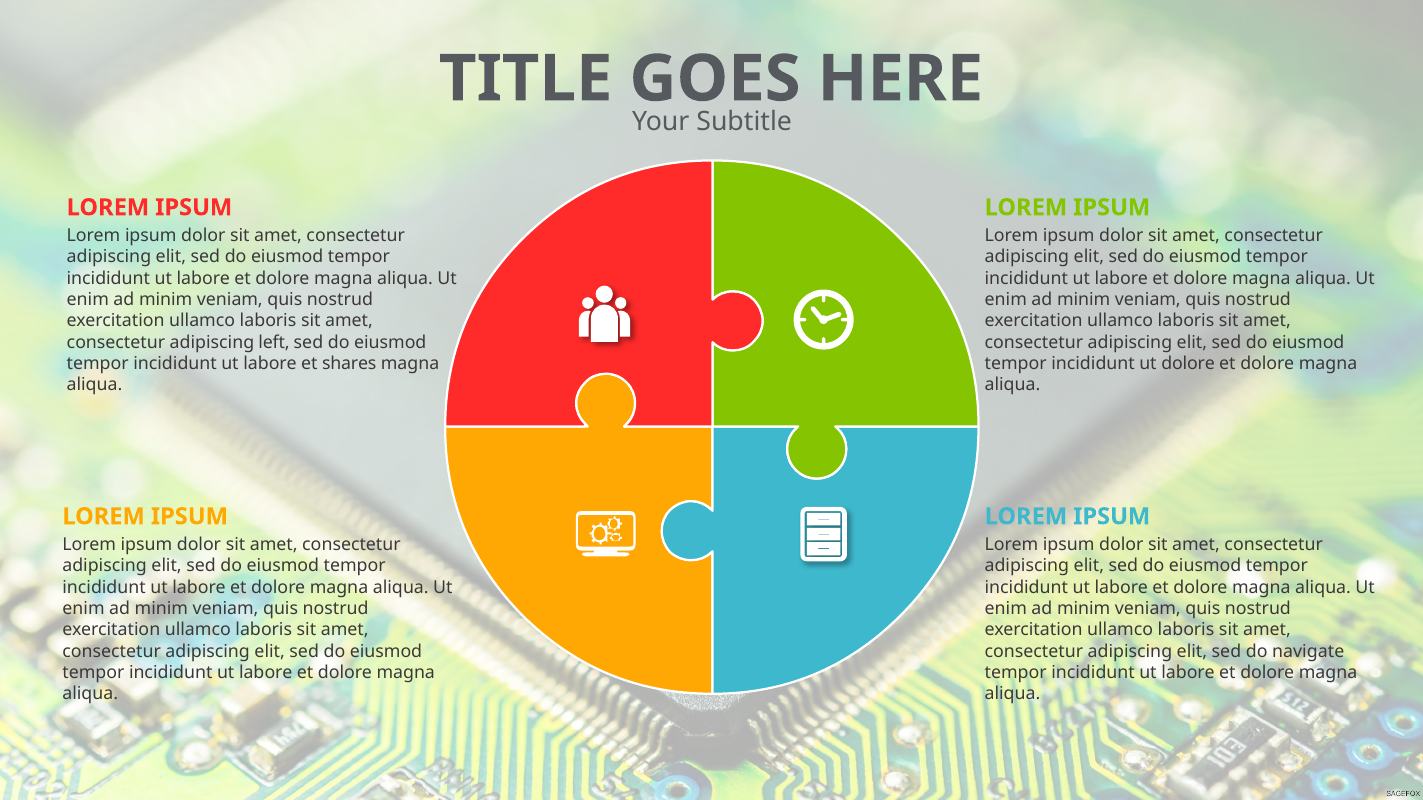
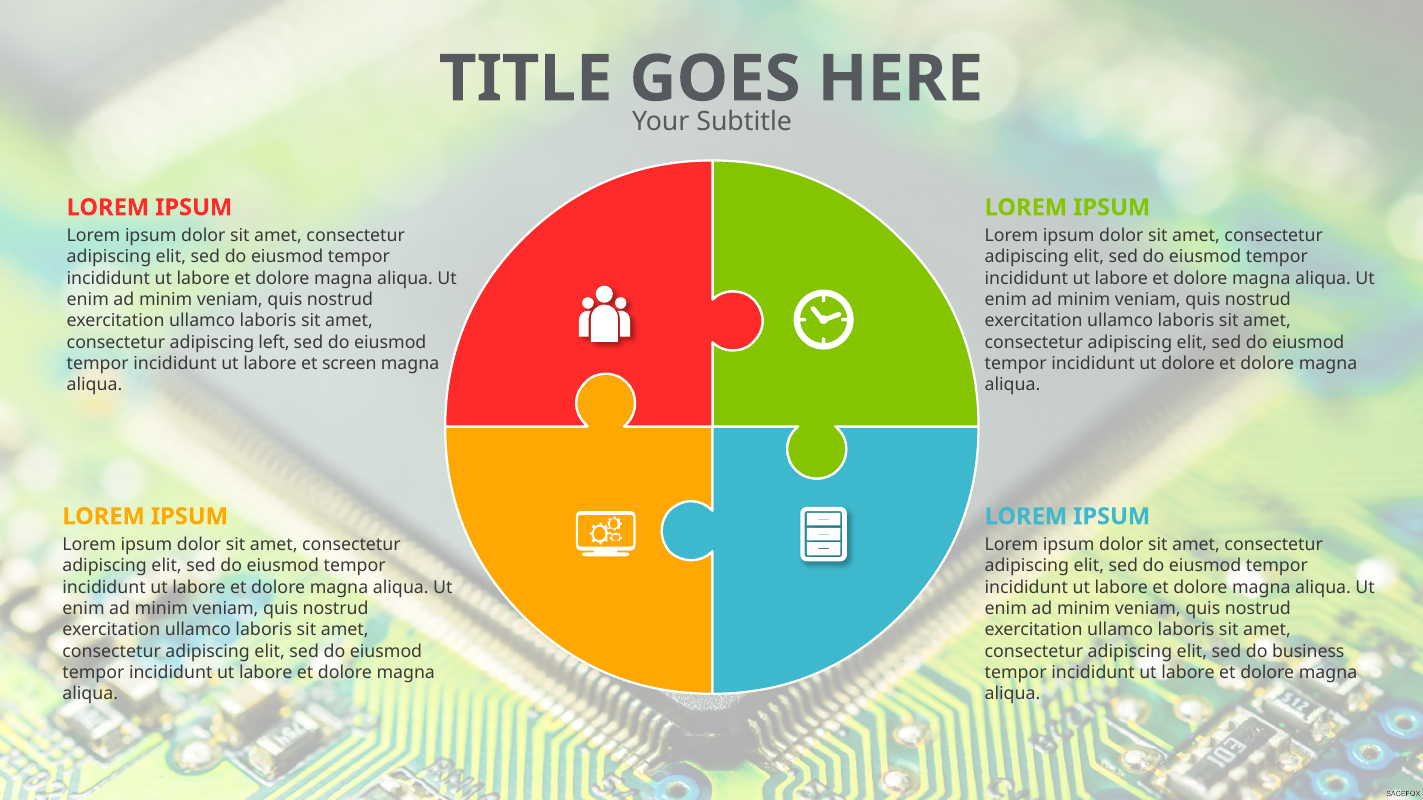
shares: shares -> screen (349, 364)
navigate: navigate -> business (1308, 651)
